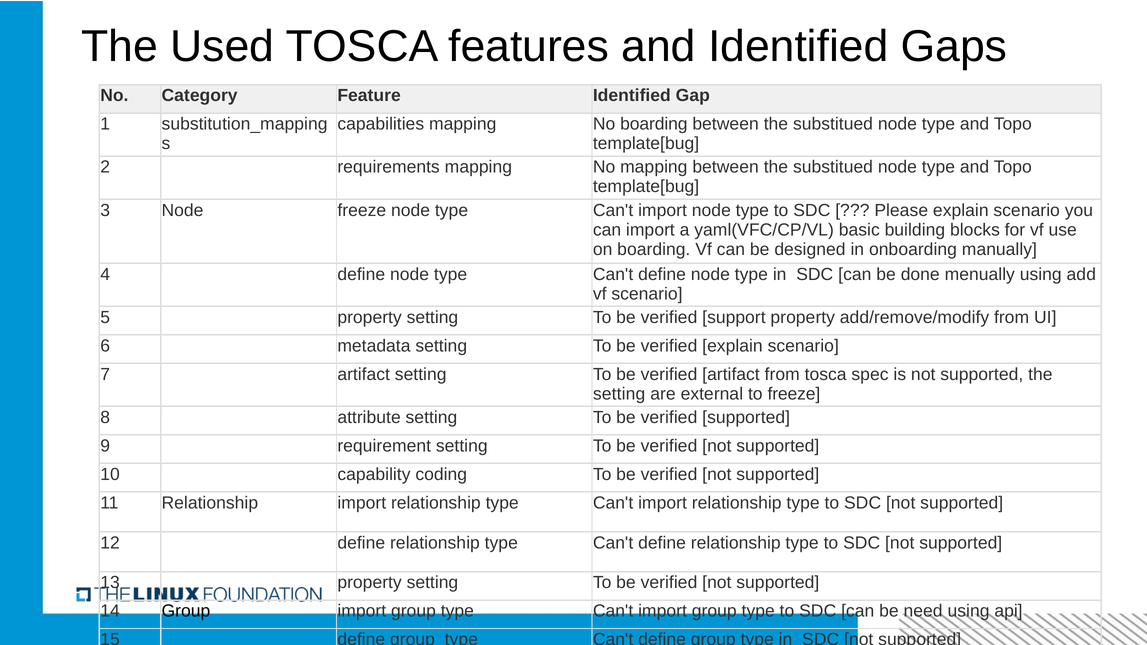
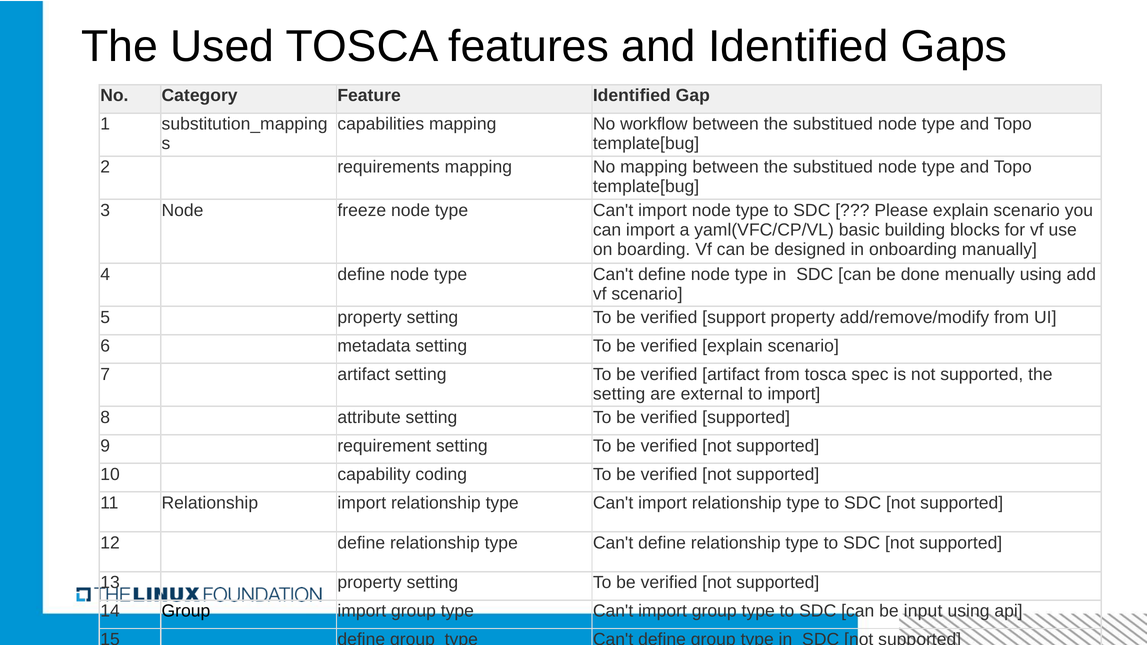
No boarding: boarding -> workflow (654, 124)
to freeze: freeze -> import (794, 394)
need: need -> input (923, 611)
